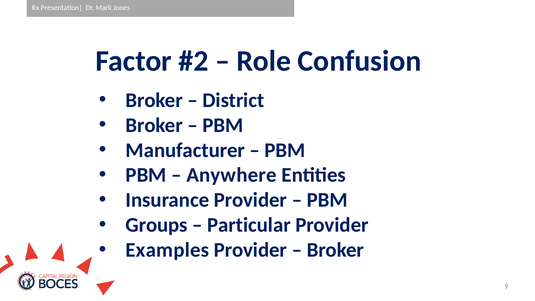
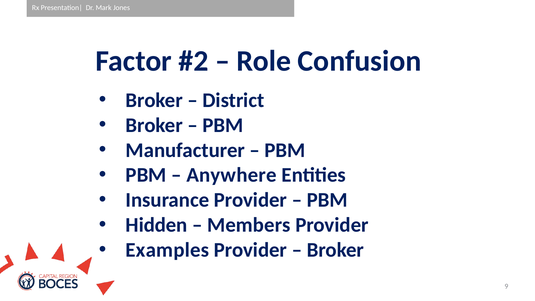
Groups: Groups -> Hidden (157, 225)
Particular: Particular -> Members (249, 225)
